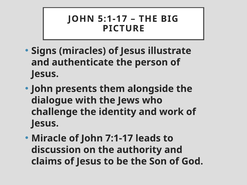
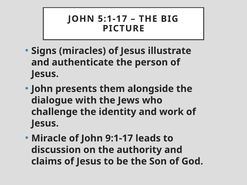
7:1-17: 7:1-17 -> 9:1-17 (119, 138)
